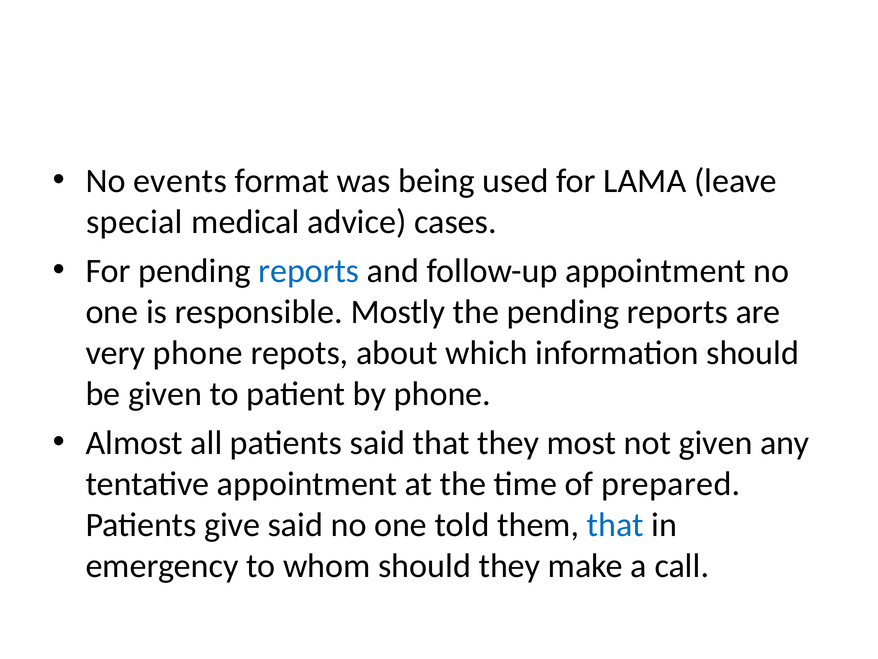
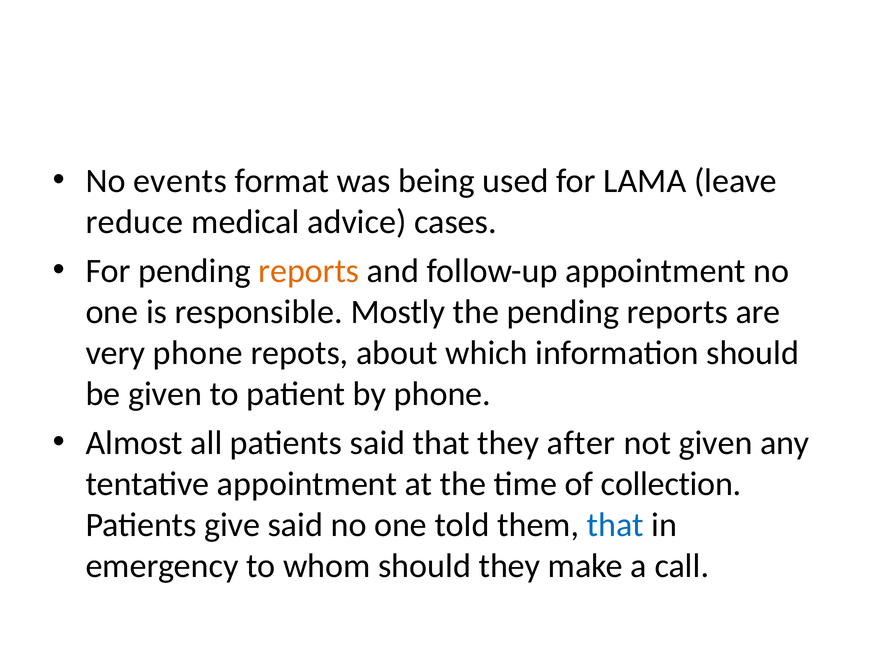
special: special -> reduce (134, 222)
reports colour: blue -> orange (309, 271)
most: most -> after (581, 443)
prepared: prepared -> collection (671, 484)
